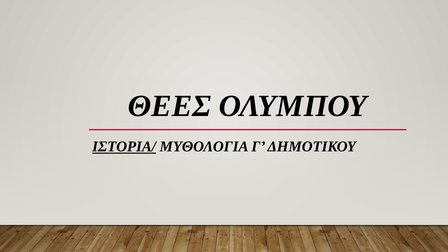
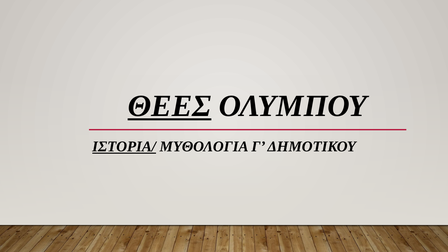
ΘΕΕΣ underline: none -> present (170, 106)
